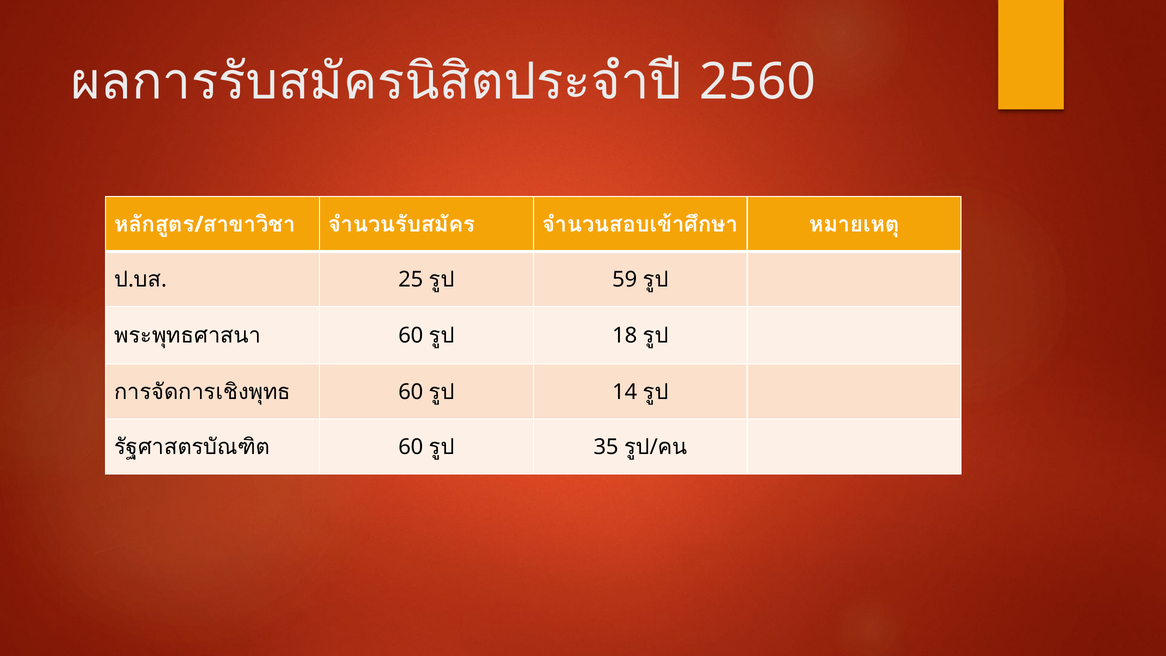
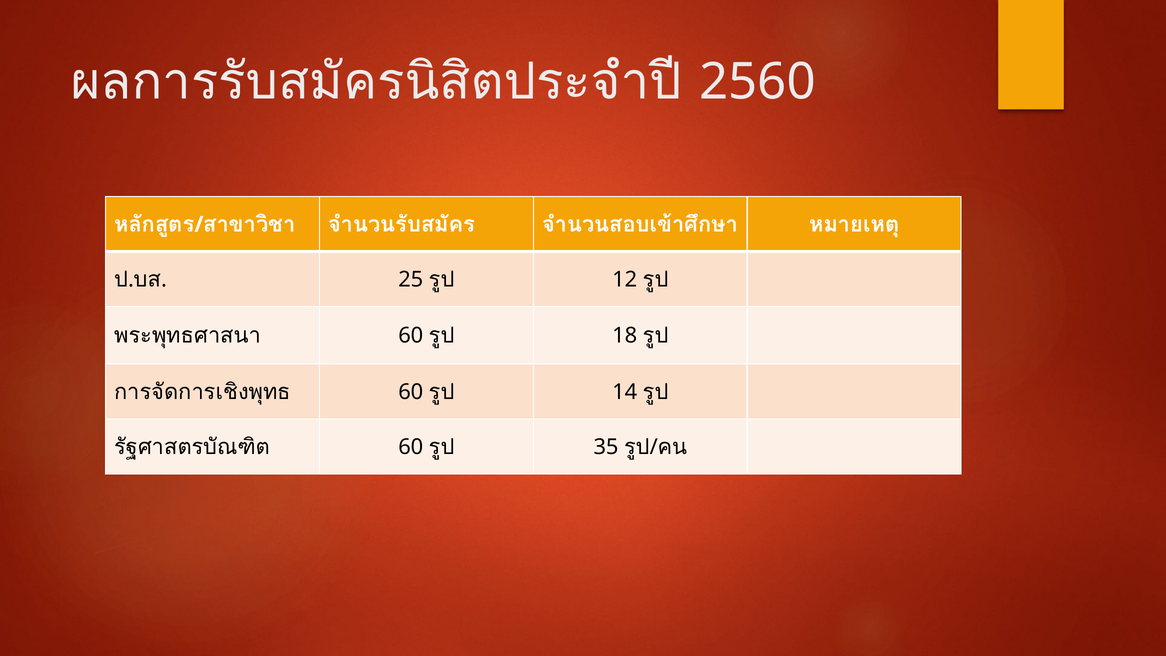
59: 59 -> 12 (625, 280)
